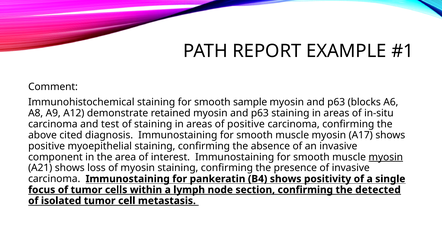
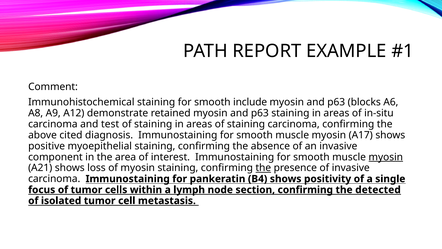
sample: sample -> include (250, 102)
areas of positive: positive -> staining (246, 124)
the underline: none -> present (263, 168)
